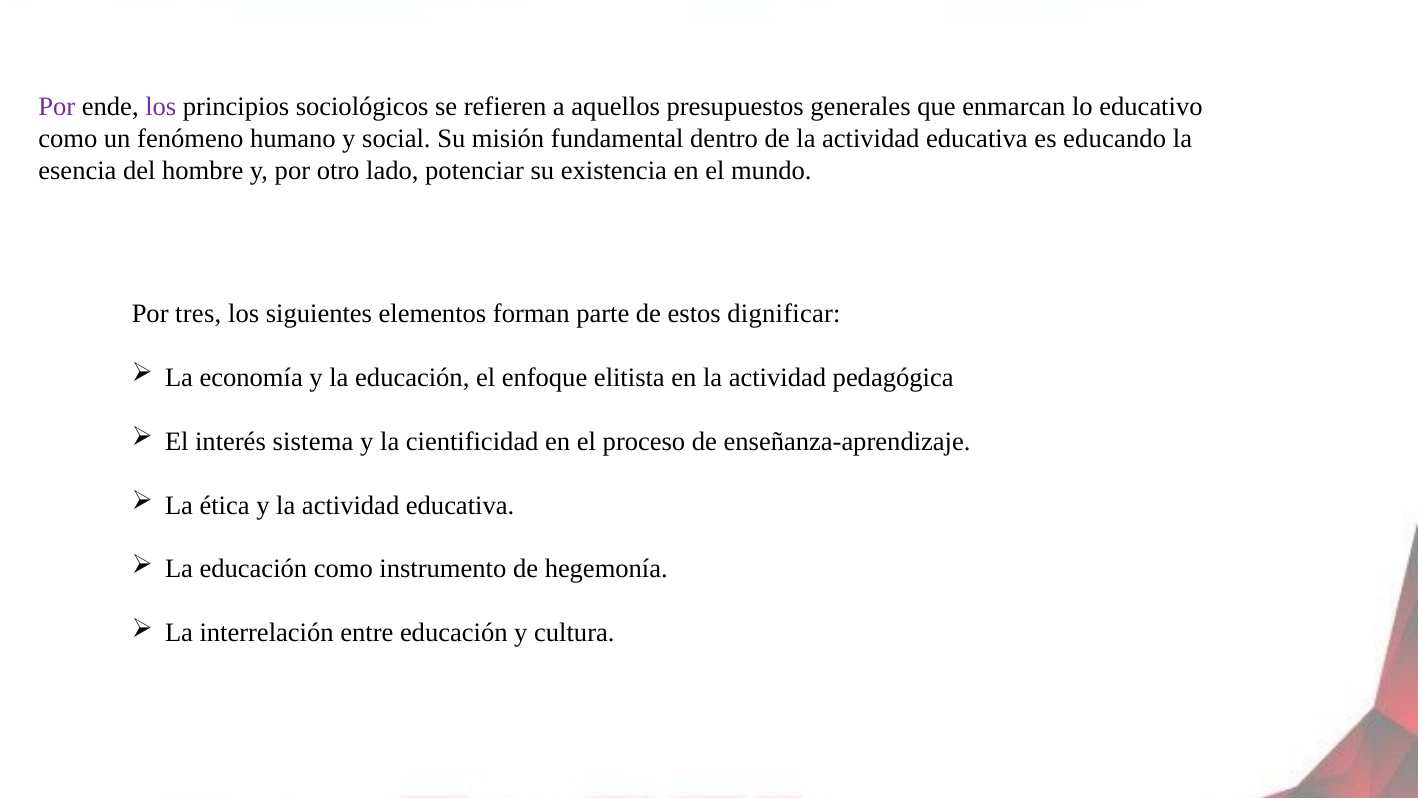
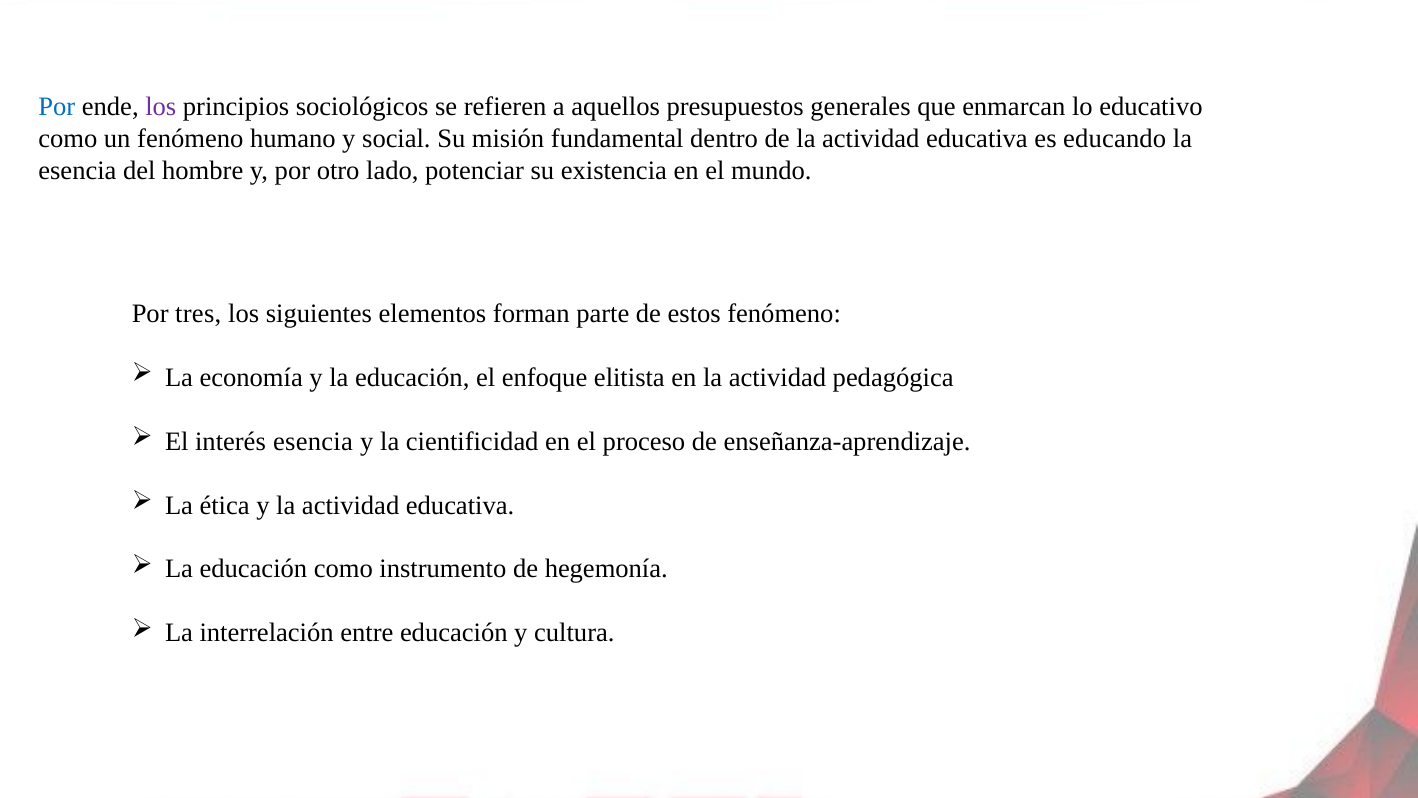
Por colour: purple -> blue (57, 107)
estos dignificar: dignificar -> fenómeno (784, 314)
interés sistema: sistema -> esencia (313, 441)
